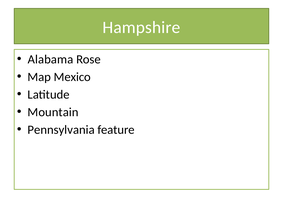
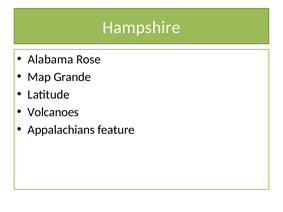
Mexico: Mexico -> Grande (72, 77)
Mountain: Mountain -> Volcanoes (53, 112)
Pennsylvania: Pennsylvania -> Appalachians (61, 130)
